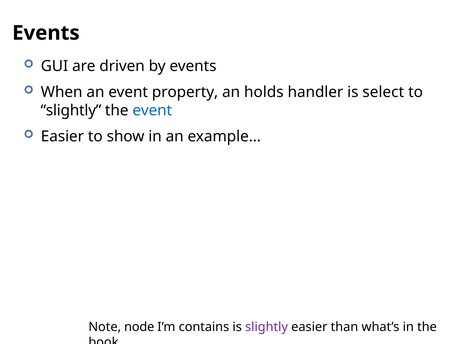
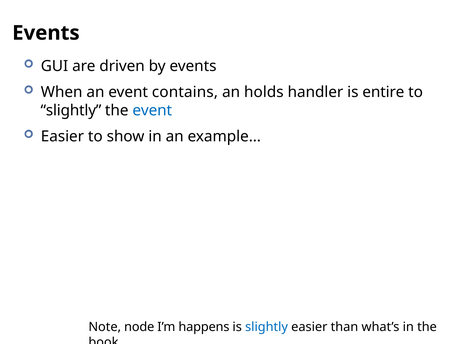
property: property -> contains (185, 92)
select: select -> entire (383, 92)
contains: contains -> happens (204, 327)
slightly colour: purple -> blue (267, 327)
